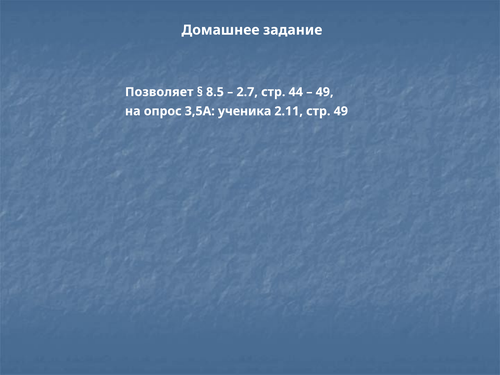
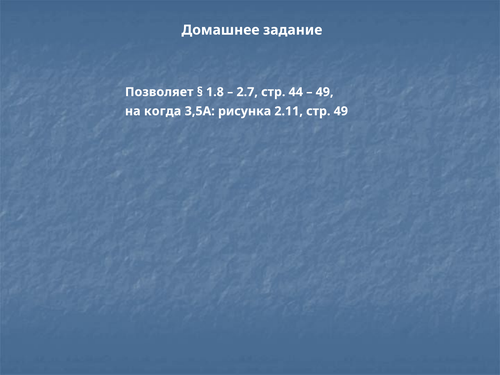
8.5: 8.5 -> 1.8 (215, 92)
опрос: опрос -> когда (163, 111)
ученика: ученика -> рисунка (245, 111)
